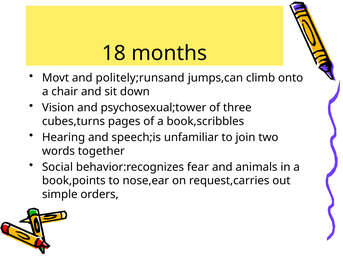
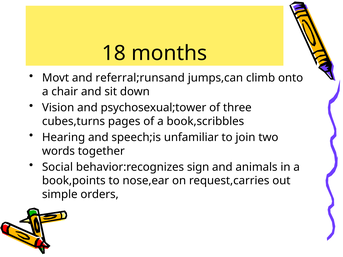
politely;runsand: politely;runsand -> referral;runsand (140, 78)
fear: fear -> sign (198, 167)
